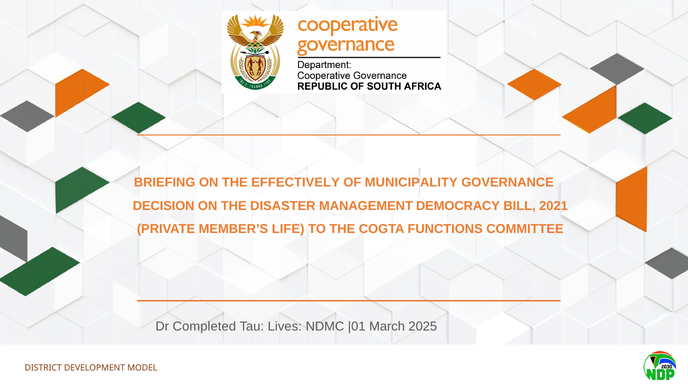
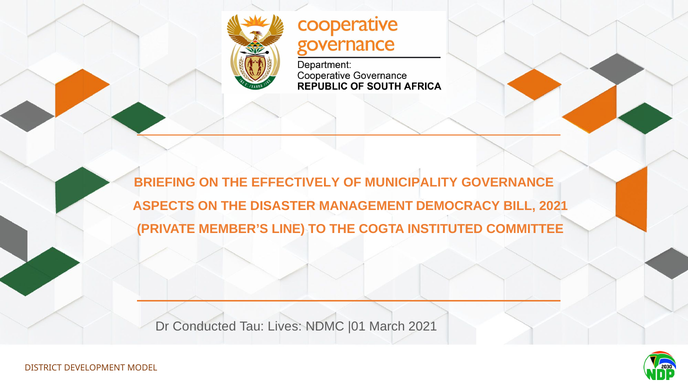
DECISION: DECISION -> ASPECTS (164, 206)
LIFE: LIFE -> LINE (288, 229)
FUNCTIONS: FUNCTIONS -> INSTITUTED (445, 229)
Completed: Completed -> Conducted (204, 326)
March 2025: 2025 -> 2021 (423, 326)
